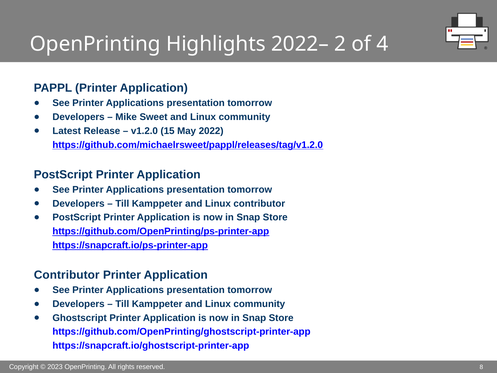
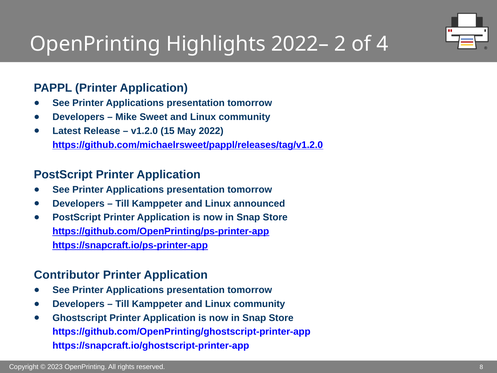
Linux contributor: contributor -> announced (259, 203)
